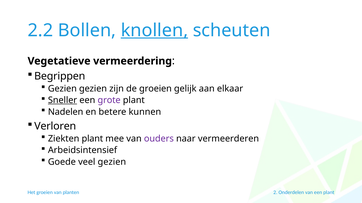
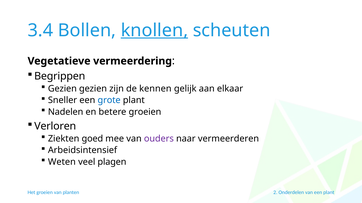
2.2: 2.2 -> 3.4 (40, 30)
de groeien: groeien -> kennen (155, 89)
Sneller underline: present -> none (63, 101)
grote colour: purple -> blue (109, 101)
betere kunnen: kunnen -> groeien (145, 112)
Ziekten plant: plant -> goed (92, 139)
Goede: Goede -> Weten (62, 162)
veel gezien: gezien -> plagen (112, 162)
